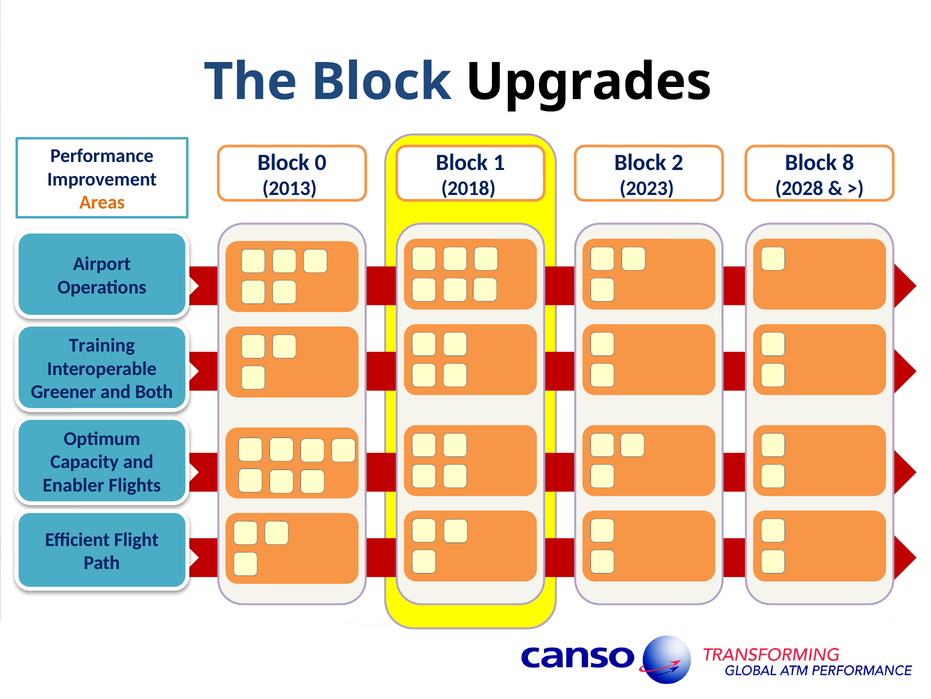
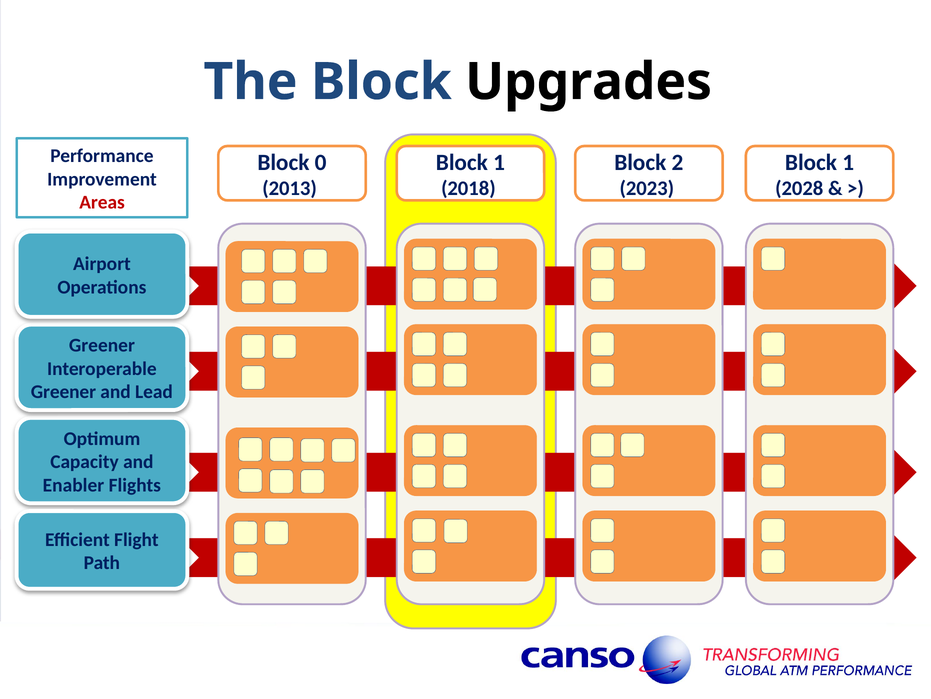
8: 8 -> 1 (848, 162)
Areas colour: orange -> red (102, 202)
Training: Training -> Greener (102, 345)
Both: Both -> Lead (154, 392)
